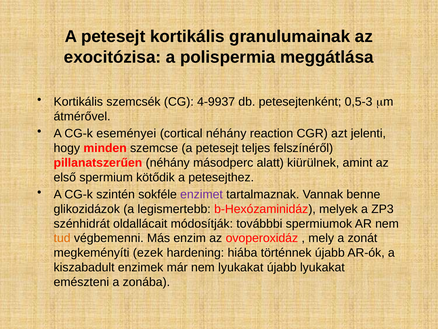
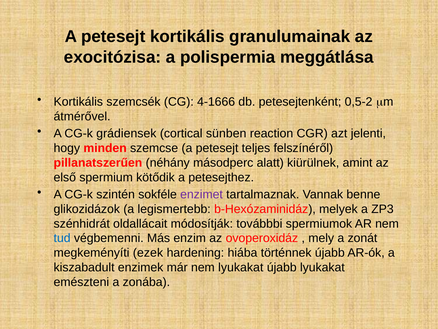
4-9937: 4-9937 -> 4-1666 (216, 102)
0,5-3: 0,5-3 -> 0,5-2 (359, 102)
eseményei: eseményei -> grádiensek (126, 133)
cortical néhány: néhány -> sünben (226, 133)
tud colour: orange -> blue (62, 238)
